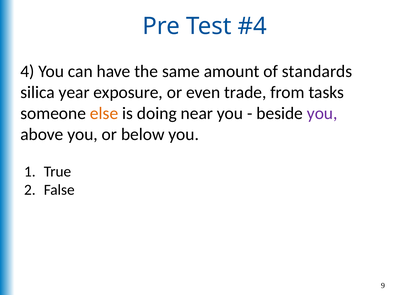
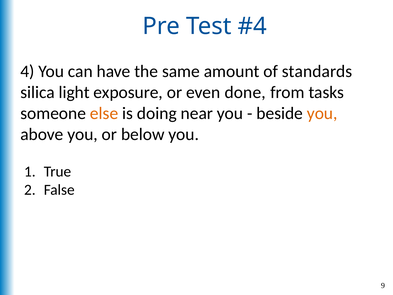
year: year -> light (74, 92)
trade: trade -> done (245, 92)
you colour: purple -> orange (322, 113)
